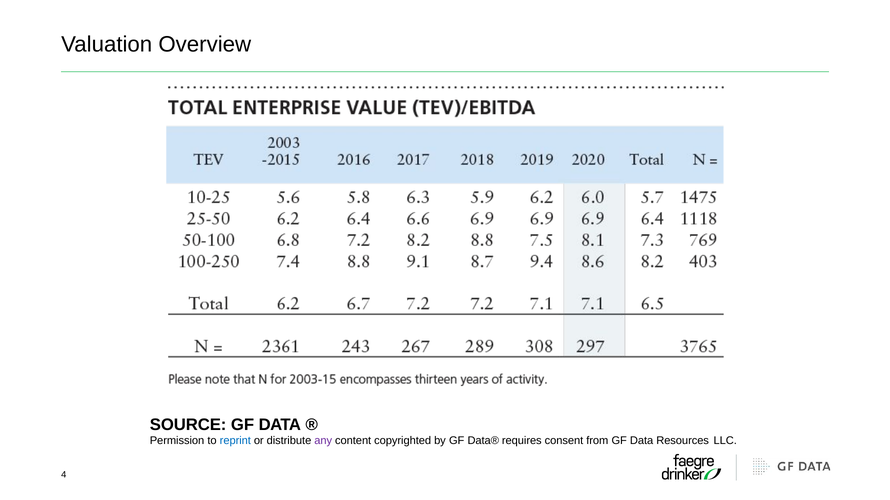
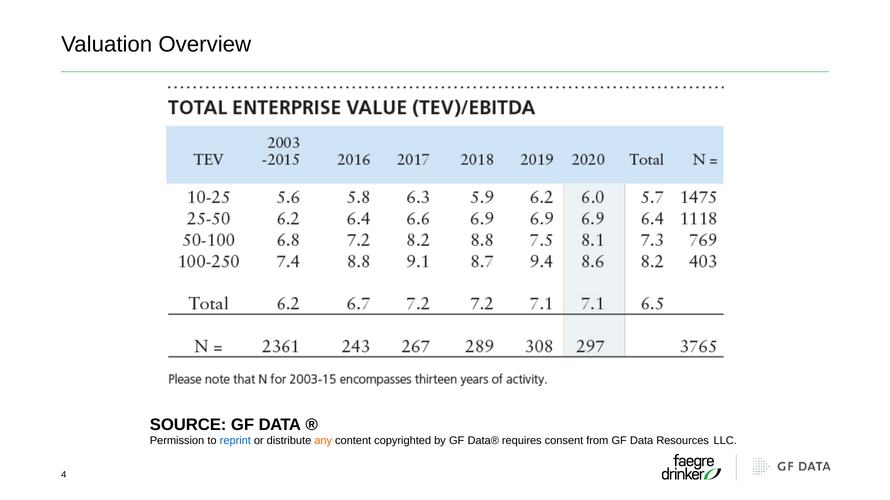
any colour: purple -> orange (323, 441)
